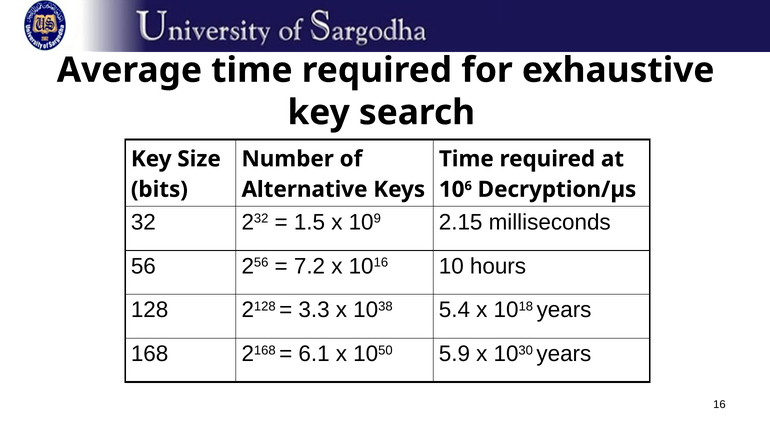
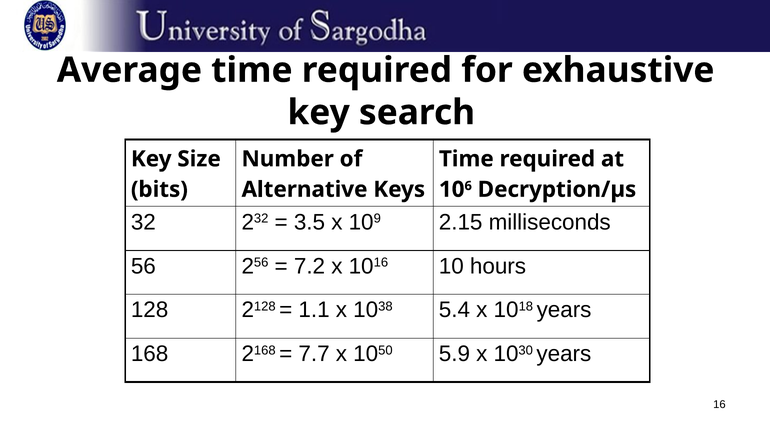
1.5: 1.5 -> 3.5 (309, 222)
3.3: 3.3 -> 1.1 (314, 310)
6.1: 6.1 -> 7.7 (314, 354)
